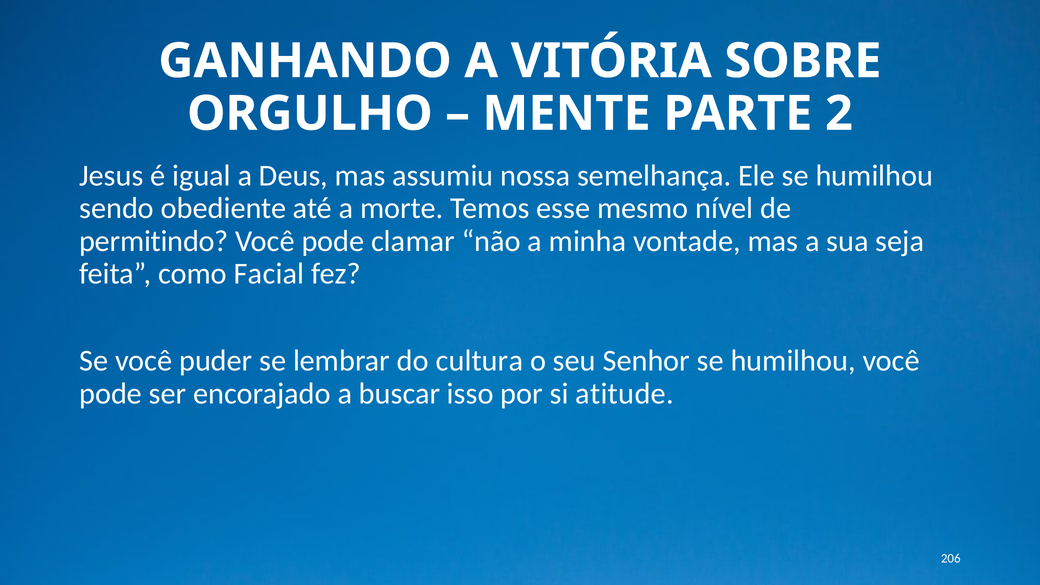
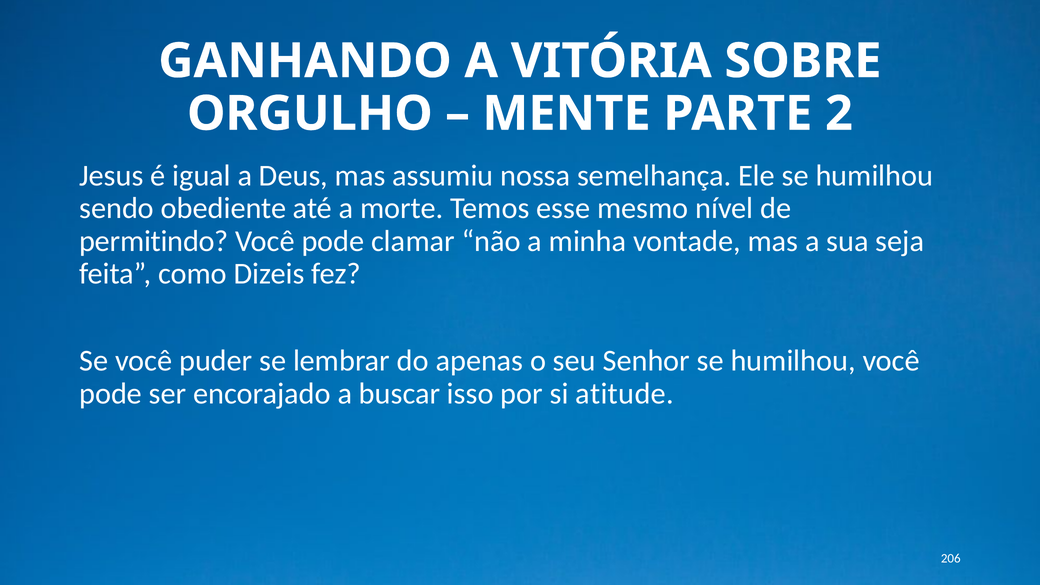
Facial: Facial -> Dizeis (269, 274)
cultura: cultura -> apenas (479, 361)
